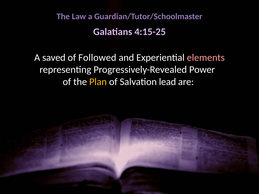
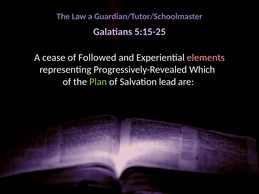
4:15-25: 4:15-25 -> 5:15-25 (150, 32)
saved: saved -> cease (54, 58)
Power: Power -> Which (202, 70)
Plan colour: yellow -> light green (98, 82)
